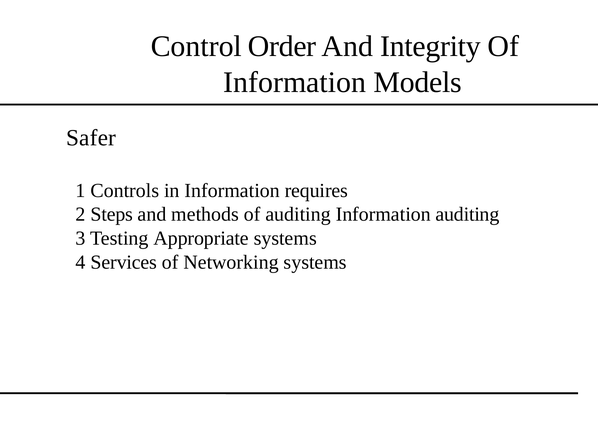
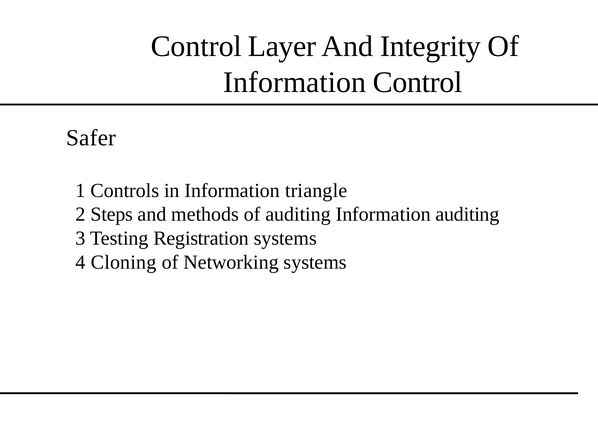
Order: Order -> Layer (282, 46)
Information Models: Models -> Control (418, 82)
requires: requires -> triangle (316, 191)
Appropriate: Appropriate -> Registration (201, 239)
Services: Services -> Cloning (124, 262)
